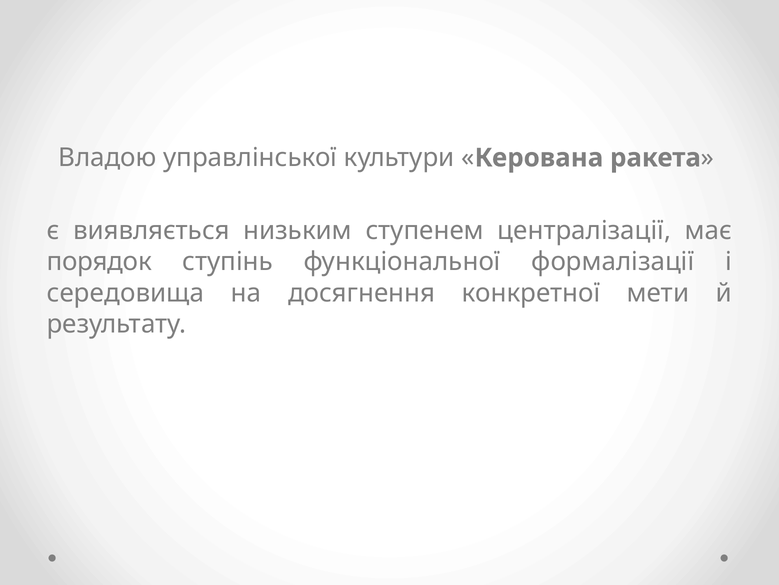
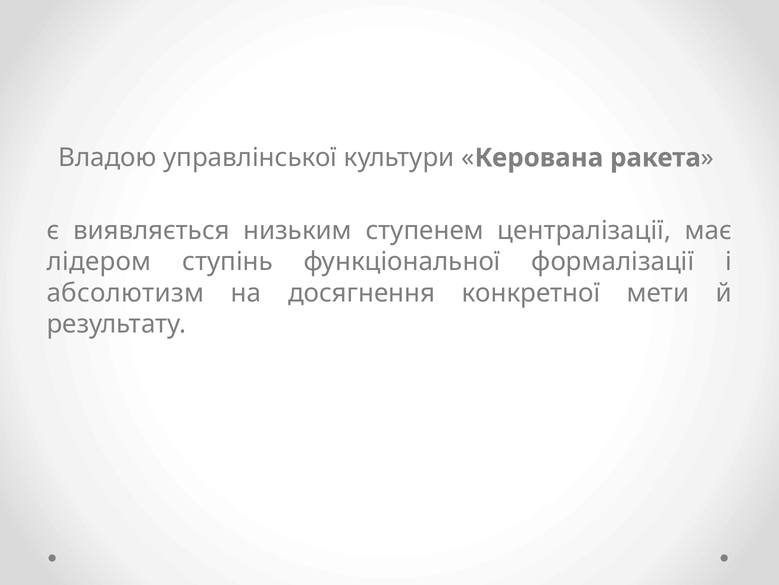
порядок: порядок -> лідером (99, 261)
середовища: середовища -> абсолютизм (125, 293)
